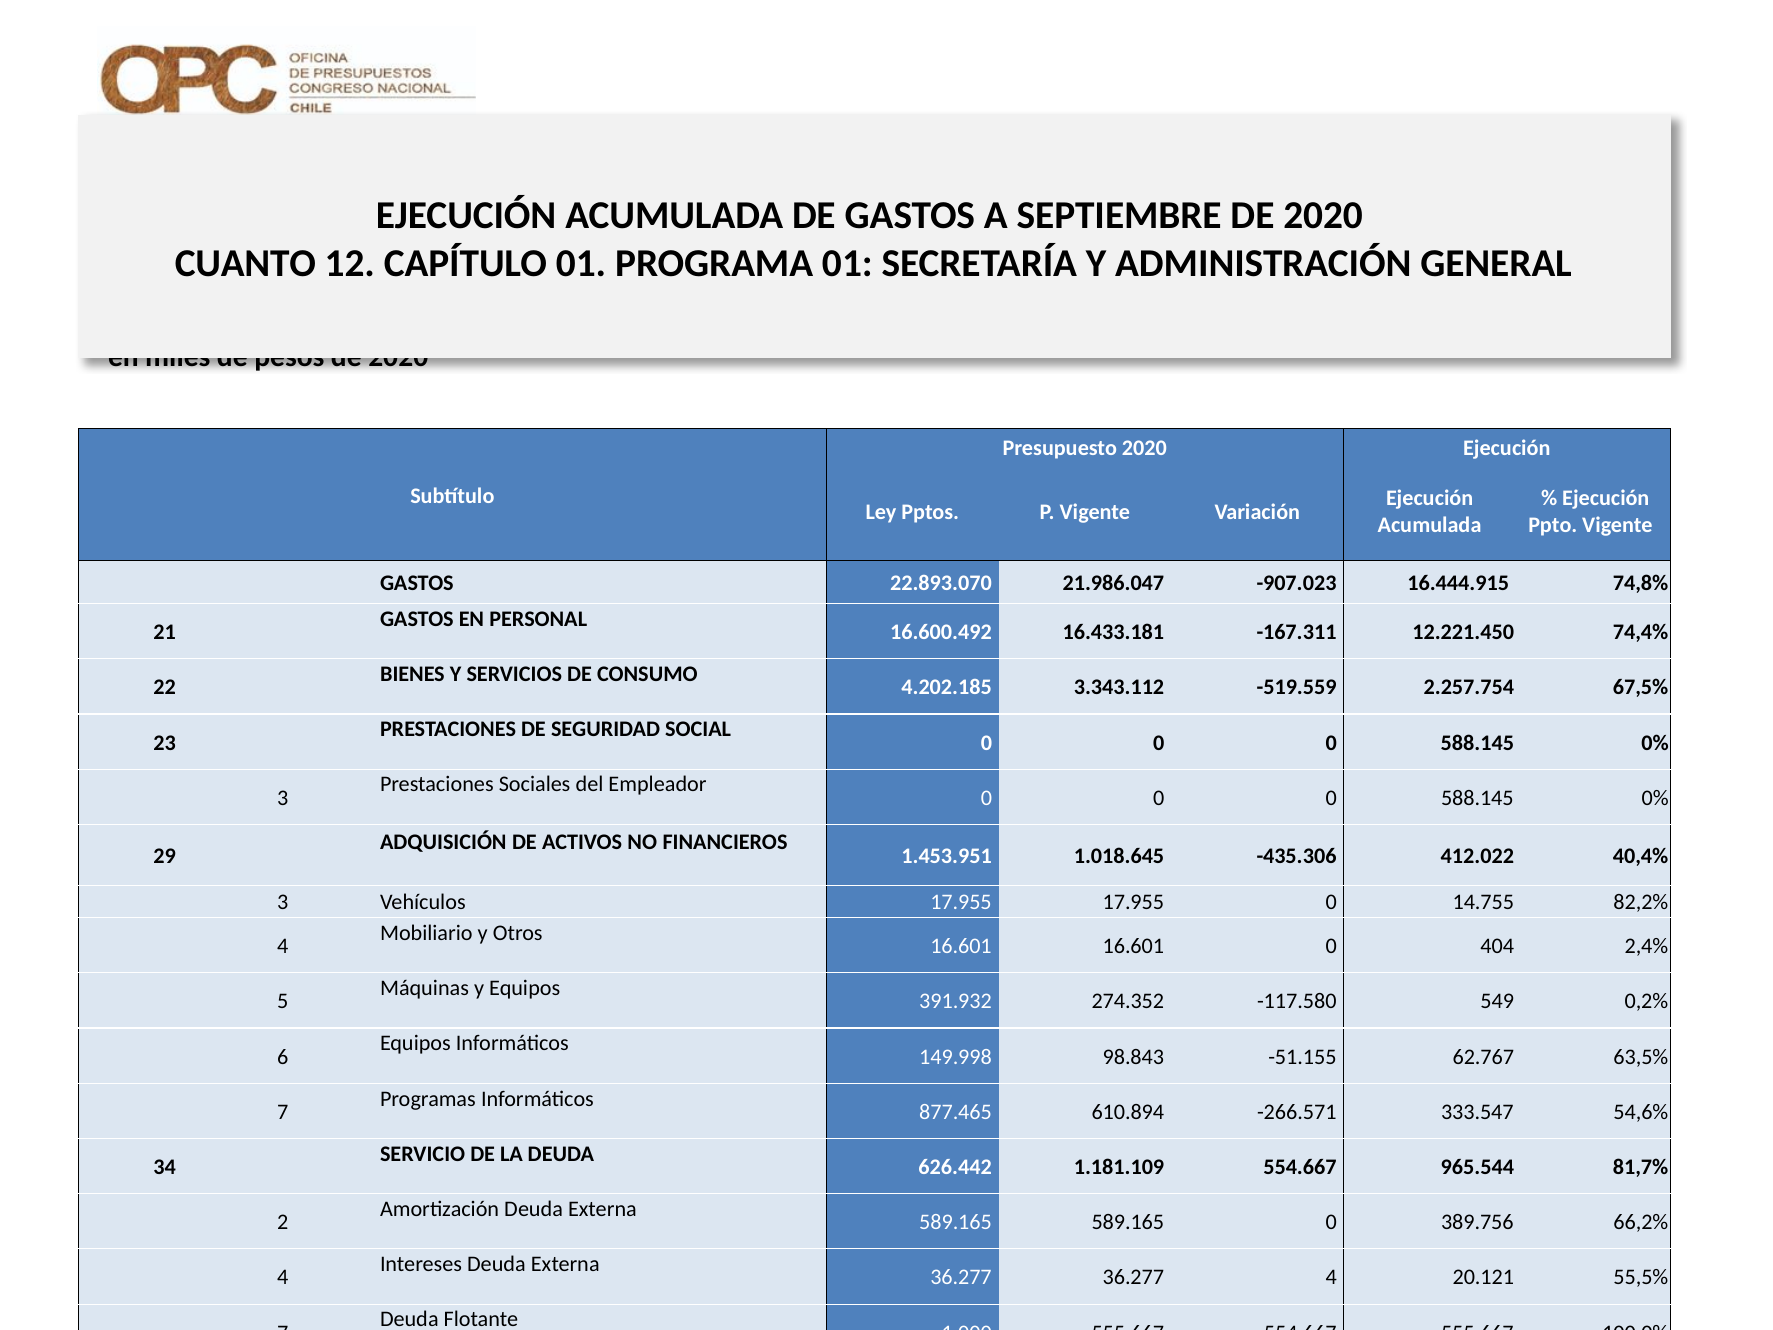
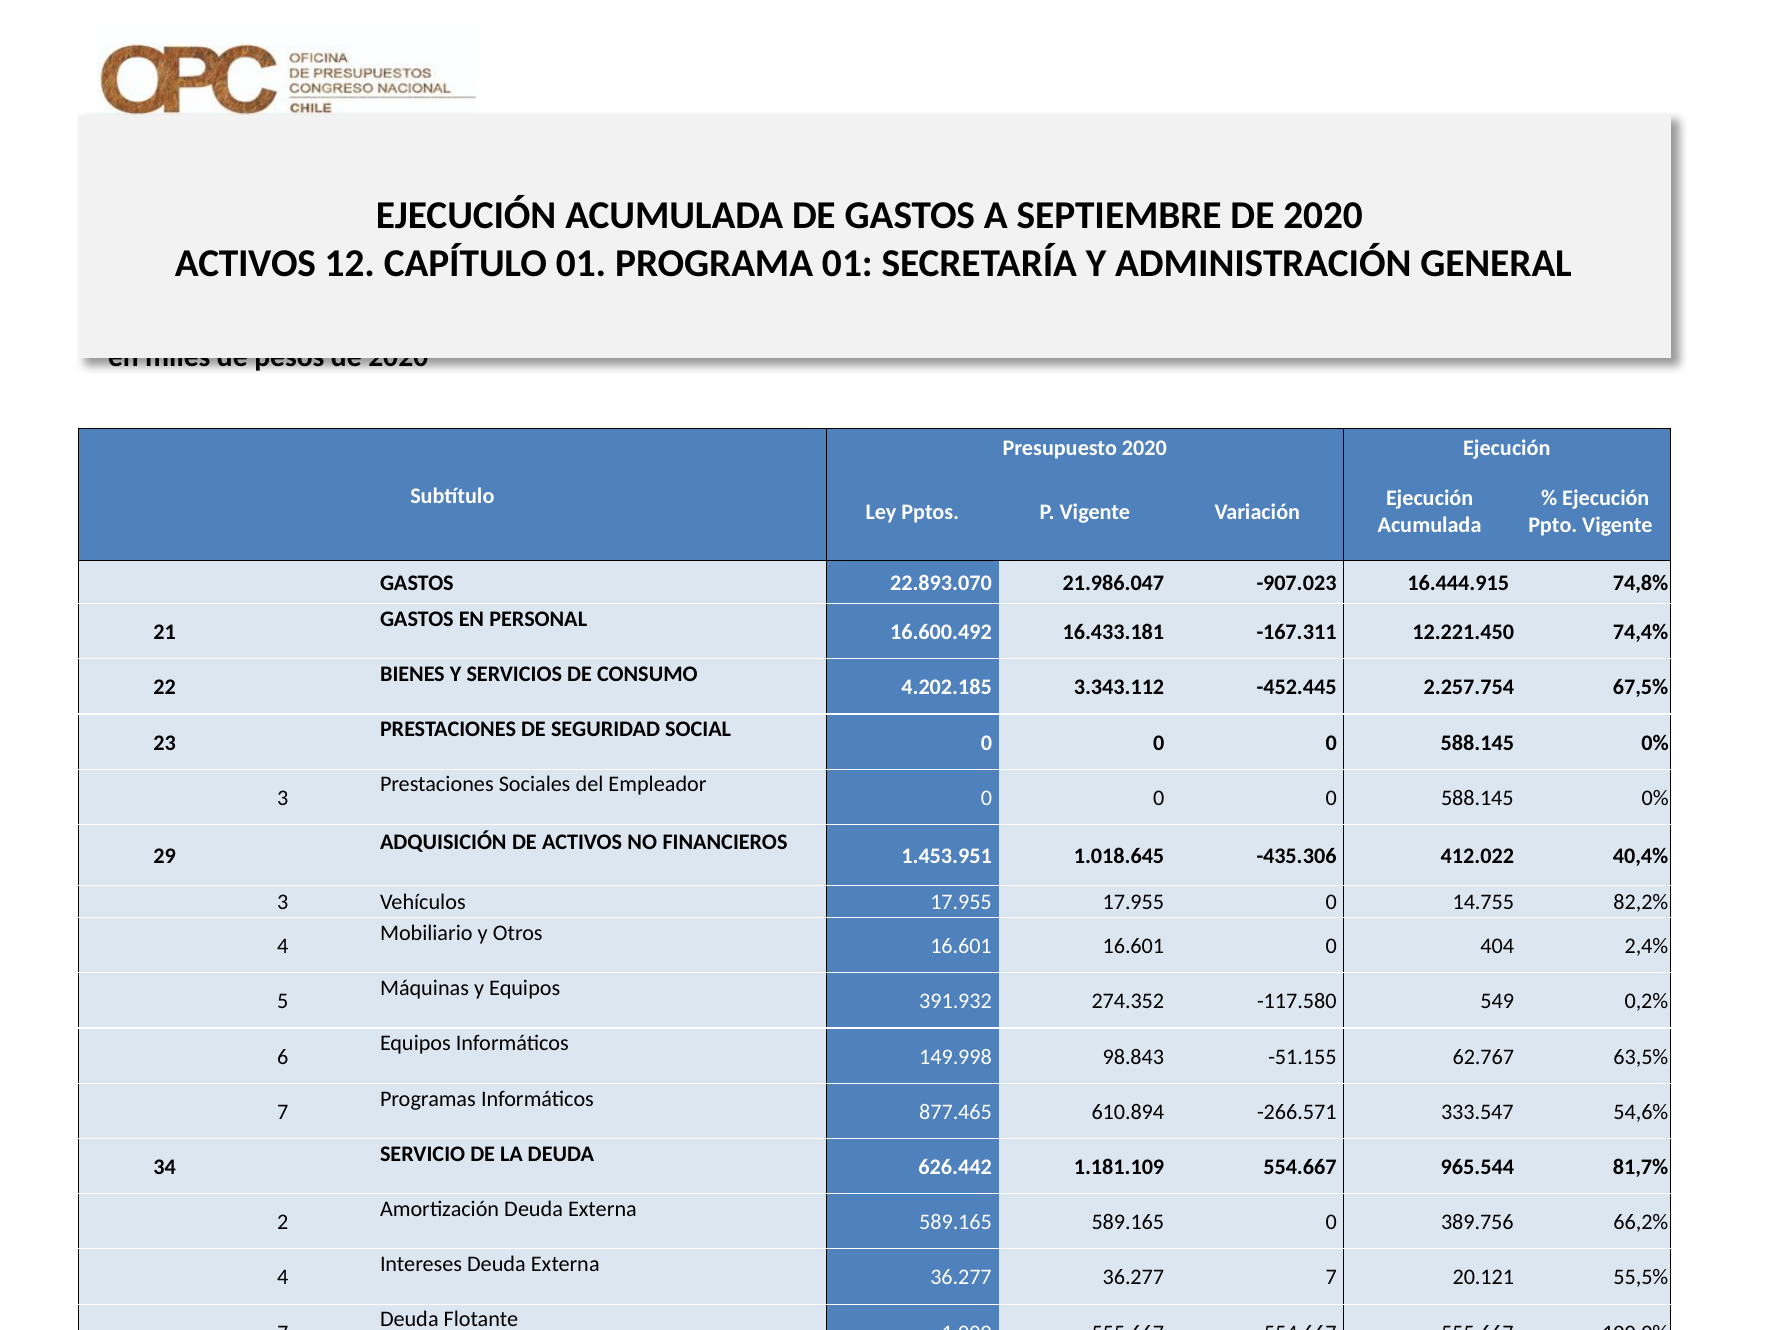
CUANTO: CUANTO -> ACTIVOS (245, 263)
-519.559: -519.559 -> -452.445 (1297, 687)
36.277 4: 4 -> 7 (1331, 1277)
